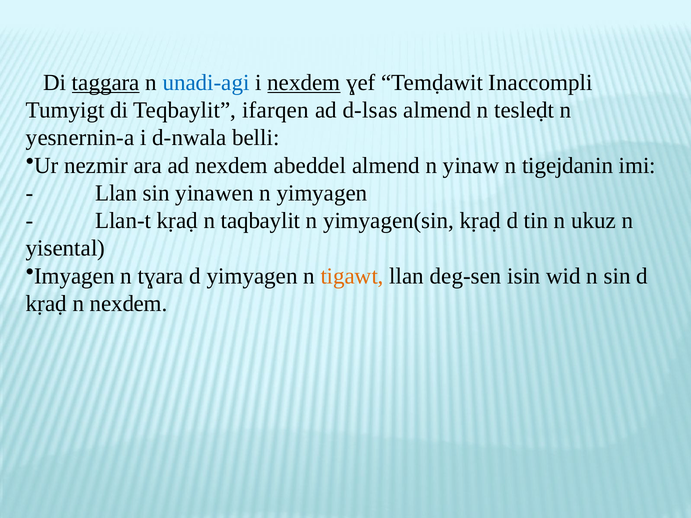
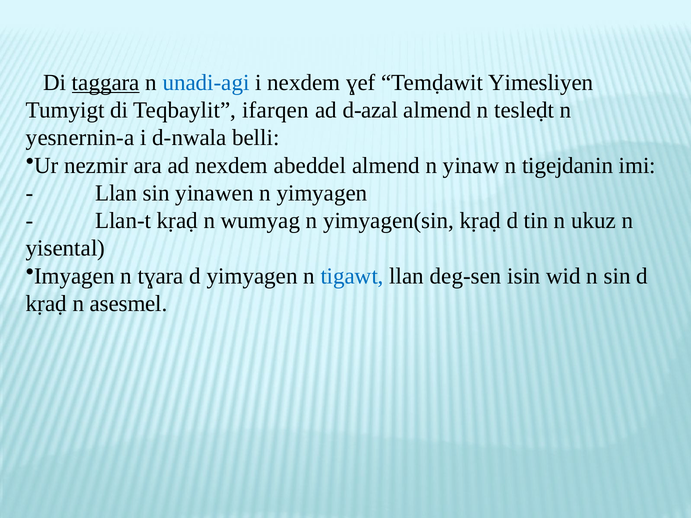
nexdem underline: present -> none (304, 83)
Inaccompli: Inaccompli -> Yimesliyen (541, 83)
d-lsas: d-lsas -> d-azal (370, 110)
taqbaylit: taqbaylit -> wumyag (260, 221)
tigawt colour: orange -> blue (352, 276)
n nexdem: nexdem -> asesmel (129, 304)
